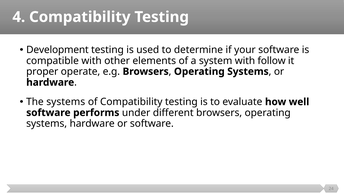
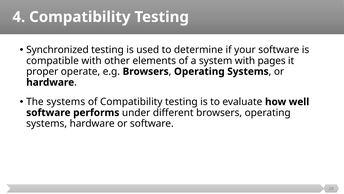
Development: Development -> Synchronized (57, 50)
follow: follow -> pages (272, 61)
